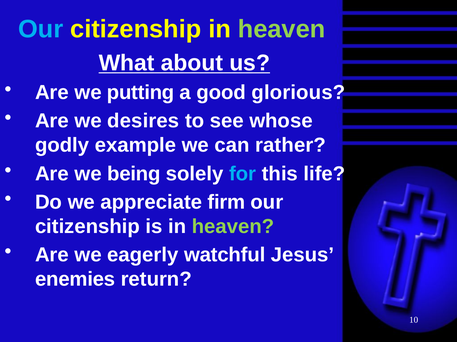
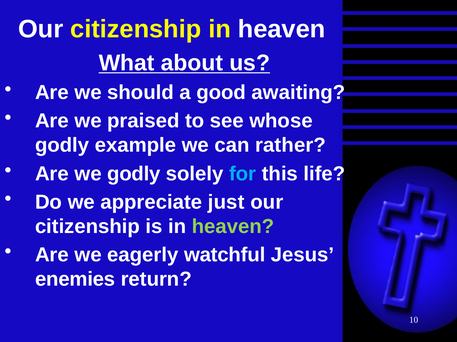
Our colour: light blue -> white (41, 29)
heaven colour: light green -> white (282, 29)
putting: putting -> should (141, 93)
glorious: glorious -> awaiting (298, 93)
desires: desires -> praised (143, 121)
we being: being -> godly (134, 174)
firm: firm -> just (226, 203)
